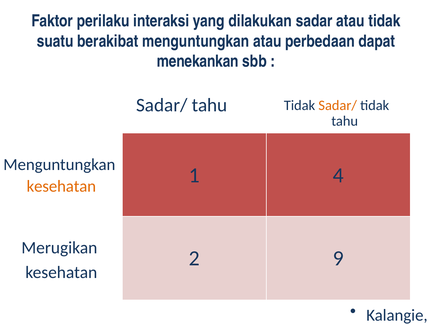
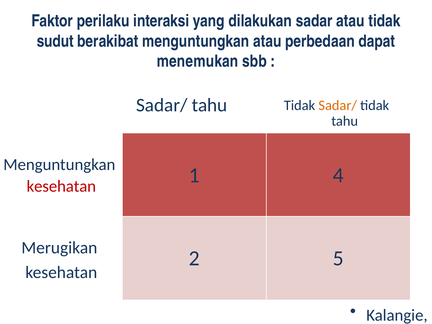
suatu: suatu -> sudut (55, 41)
menekankan: menekankan -> menemukan (198, 61)
kesehatan colour: orange -> red (61, 186)
9: 9 -> 5 (338, 258)
